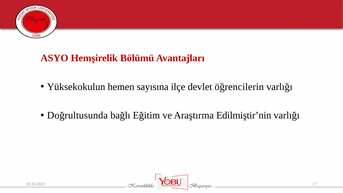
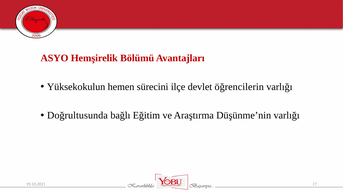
sayısına: sayısına -> sürecini (153, 87)
Edilmiştir’nin: Edilmiştir’nin -> Düşünme’nin (244, 115)
